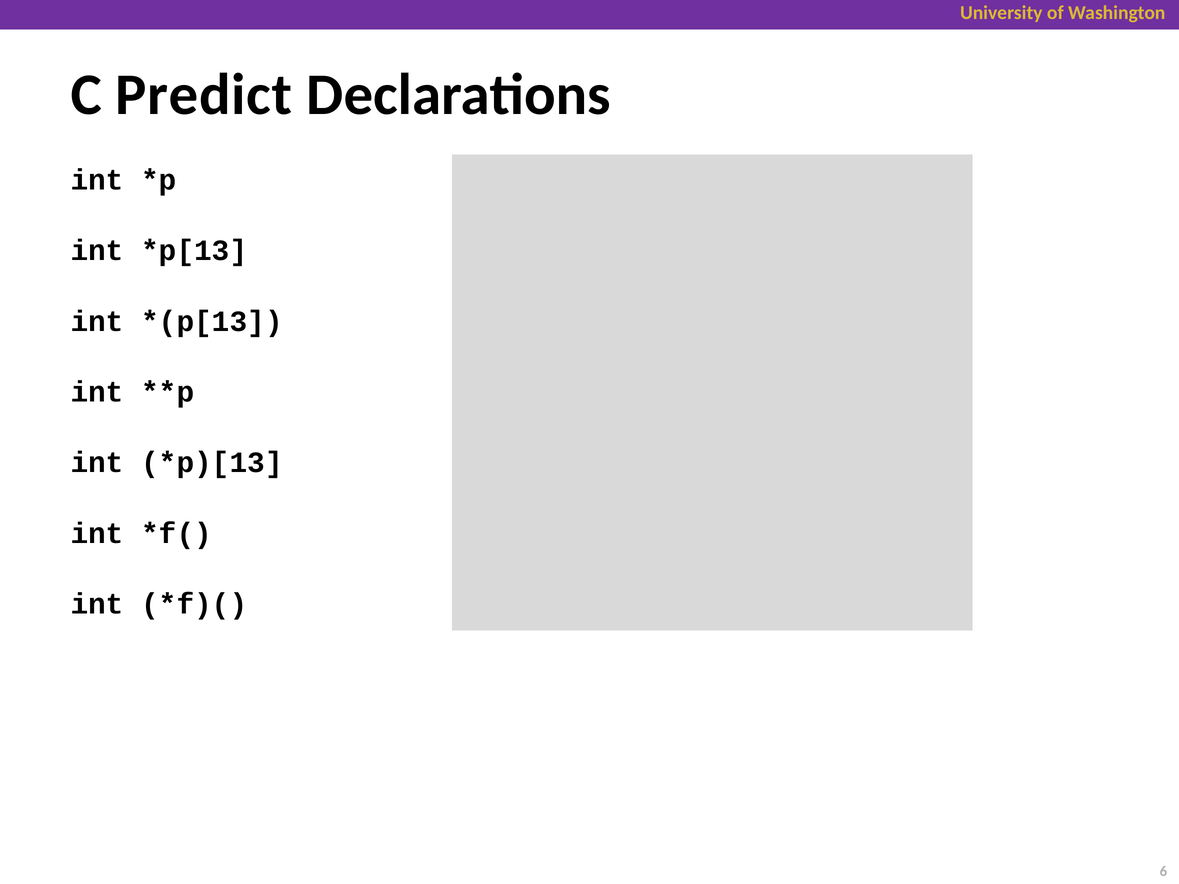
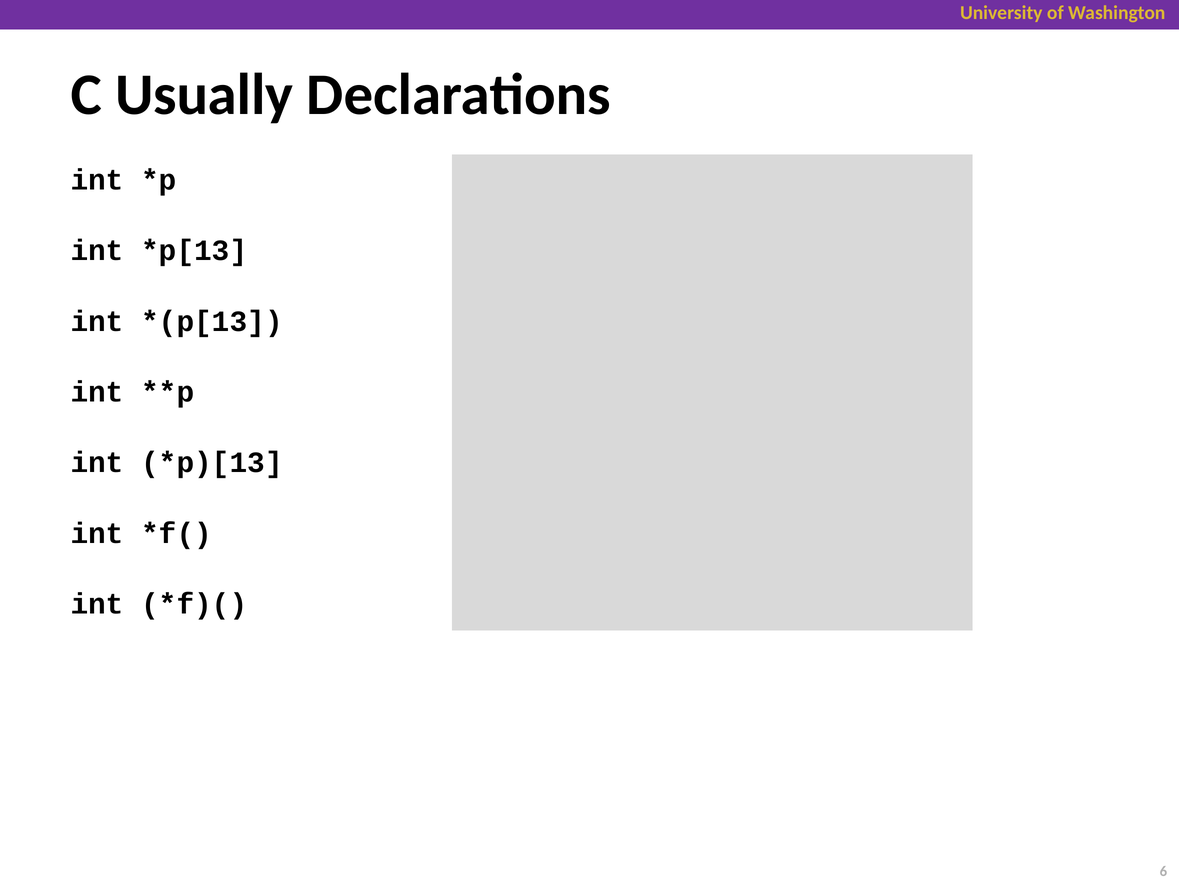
Predict: Predict -> Usually (204, 95)
